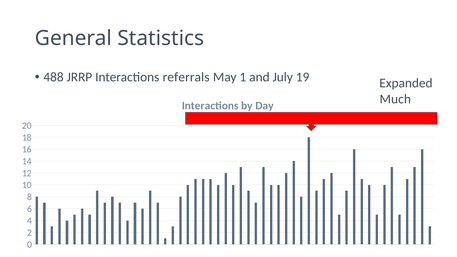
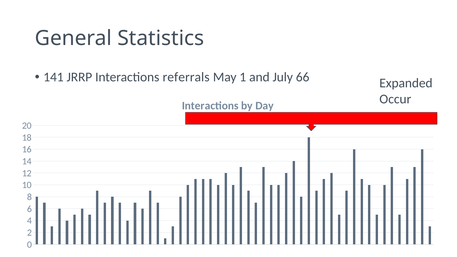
488: 488 -> 141 (54, 77)
19: 19 -> 66 (303, 77)
Much: Much -> Occur (395, 99)
